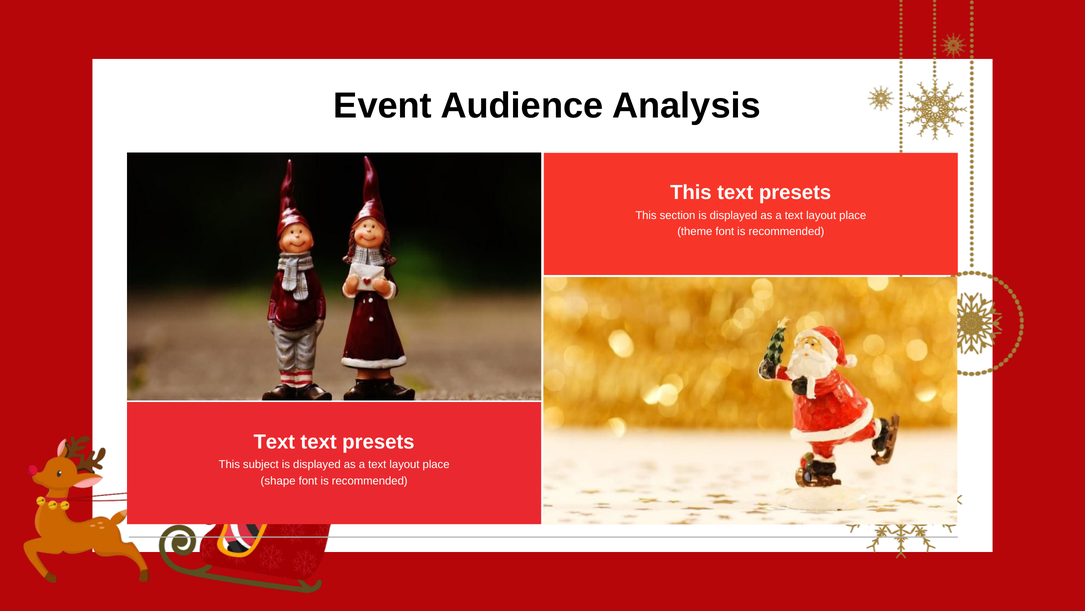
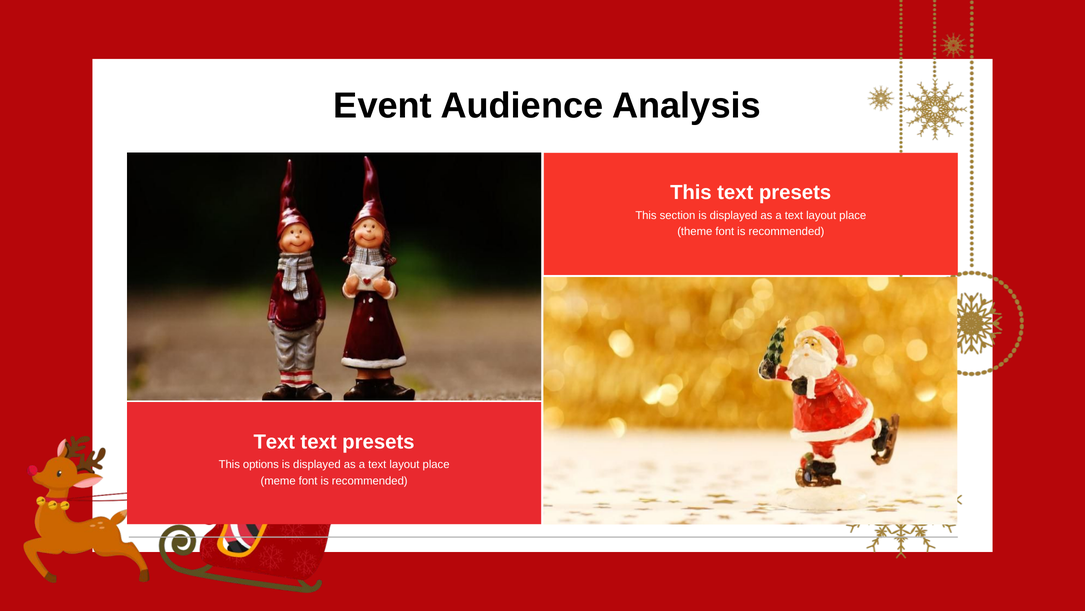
subject: subject -> options (261, 464)
shape: shape -> meme (278, 480)
